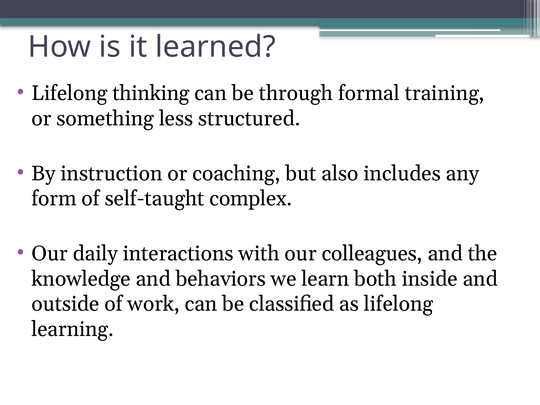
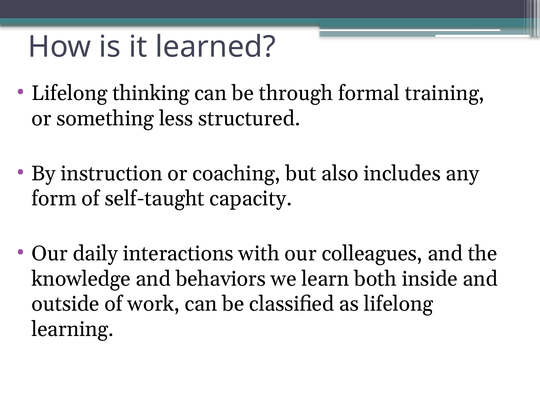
complex: complex -> capacity (251, 199)
